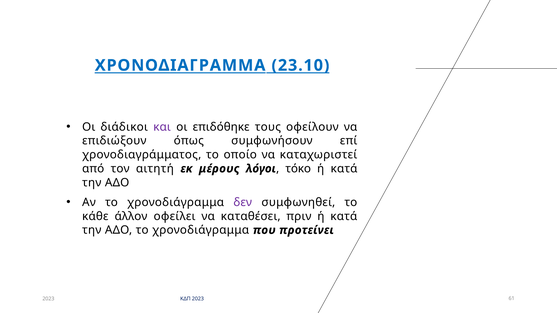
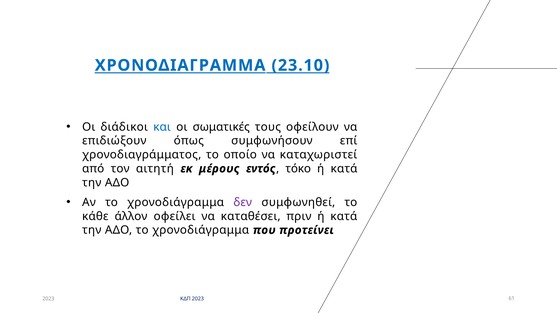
και colour: purple -> blue (162, 127)
επιδόθηκε: επιδόθηκε -> σωματικές (221, 127)
λόγοι: λόγοι -> εντός (261, 169)
